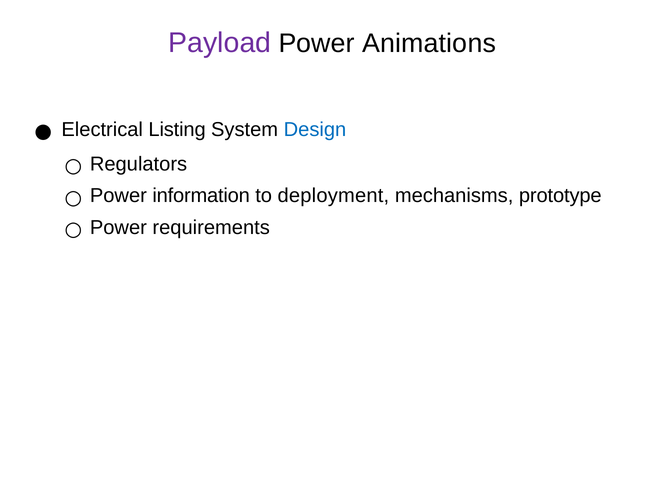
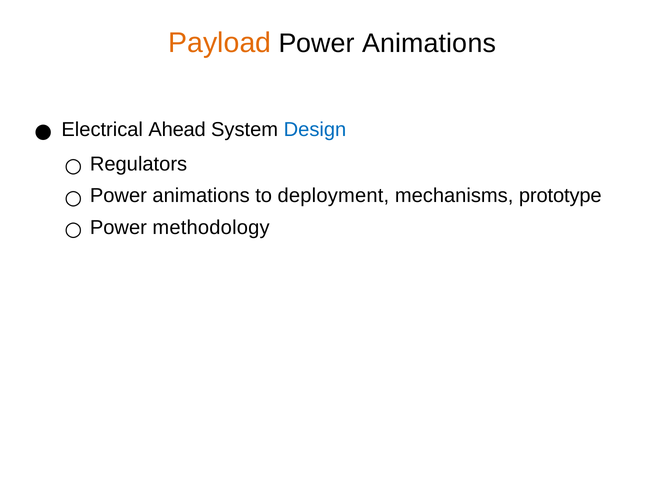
Payload colour: purple -> orange (220, 43)
Listing: Listing -> Ahead (177, 129)
information: information -> animations (201, 196)
requirements: requirements -> methodology (211, 228)
